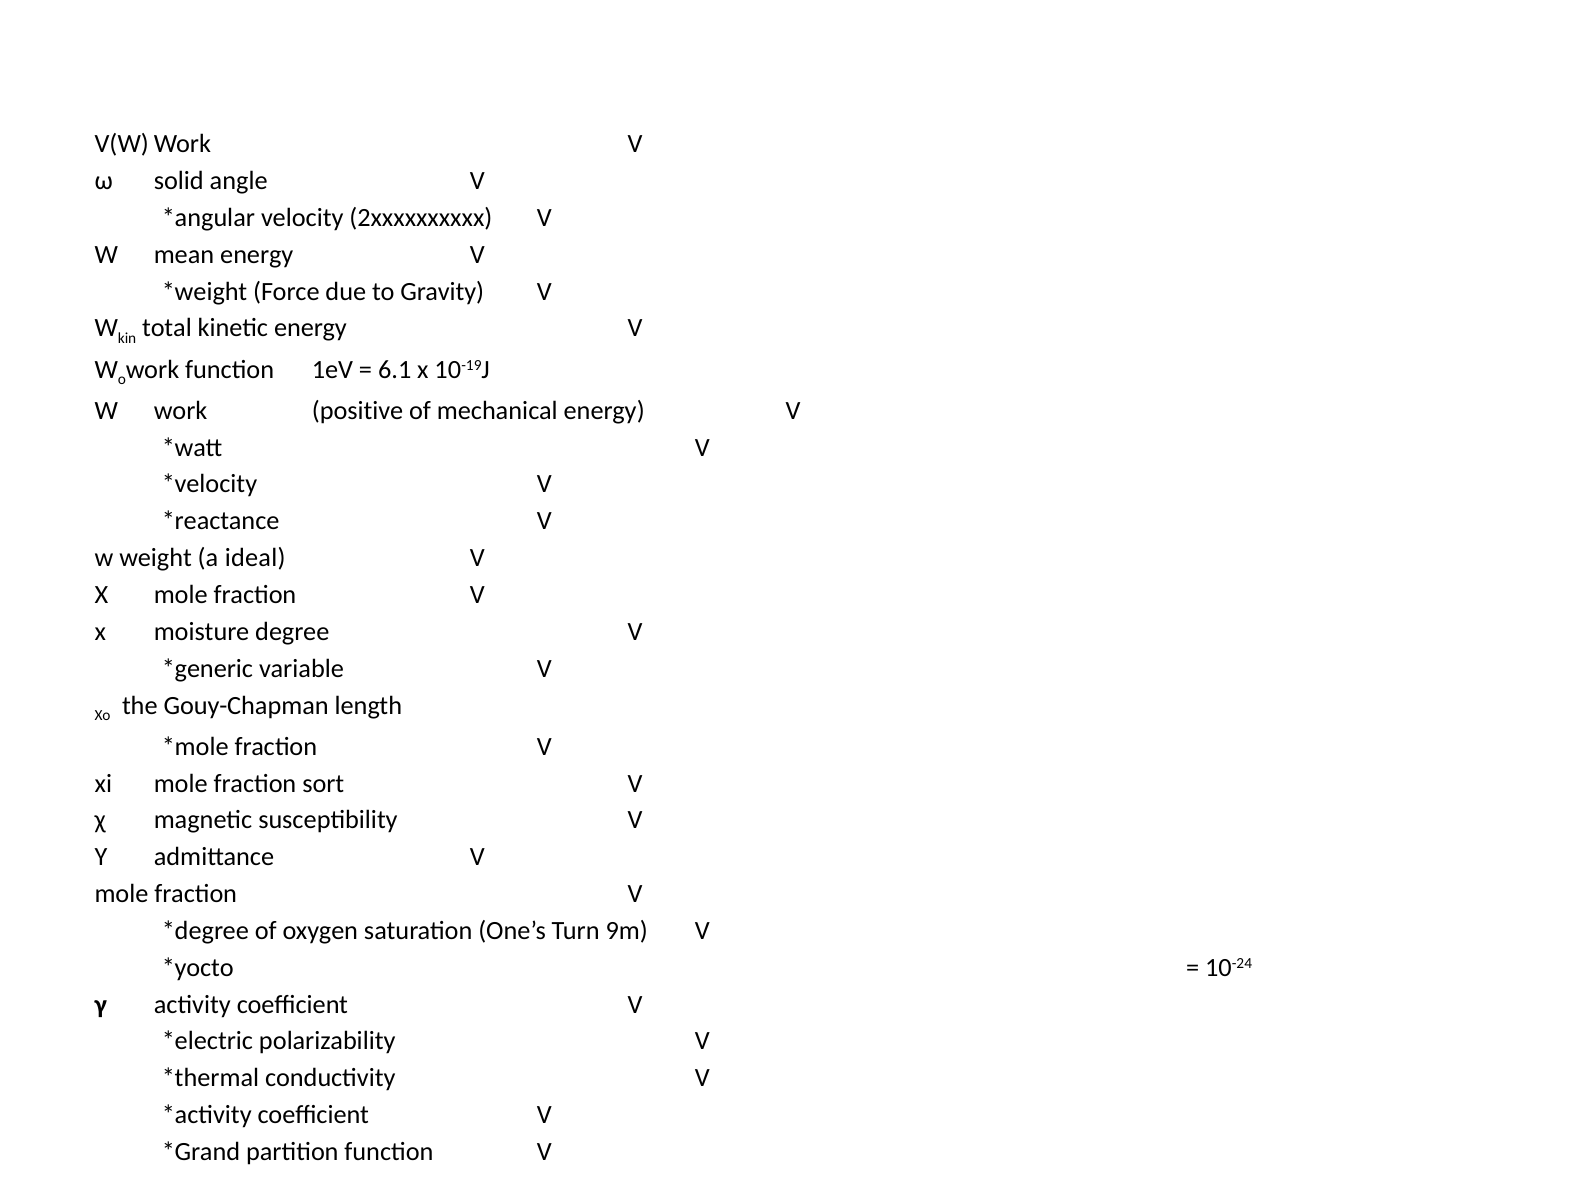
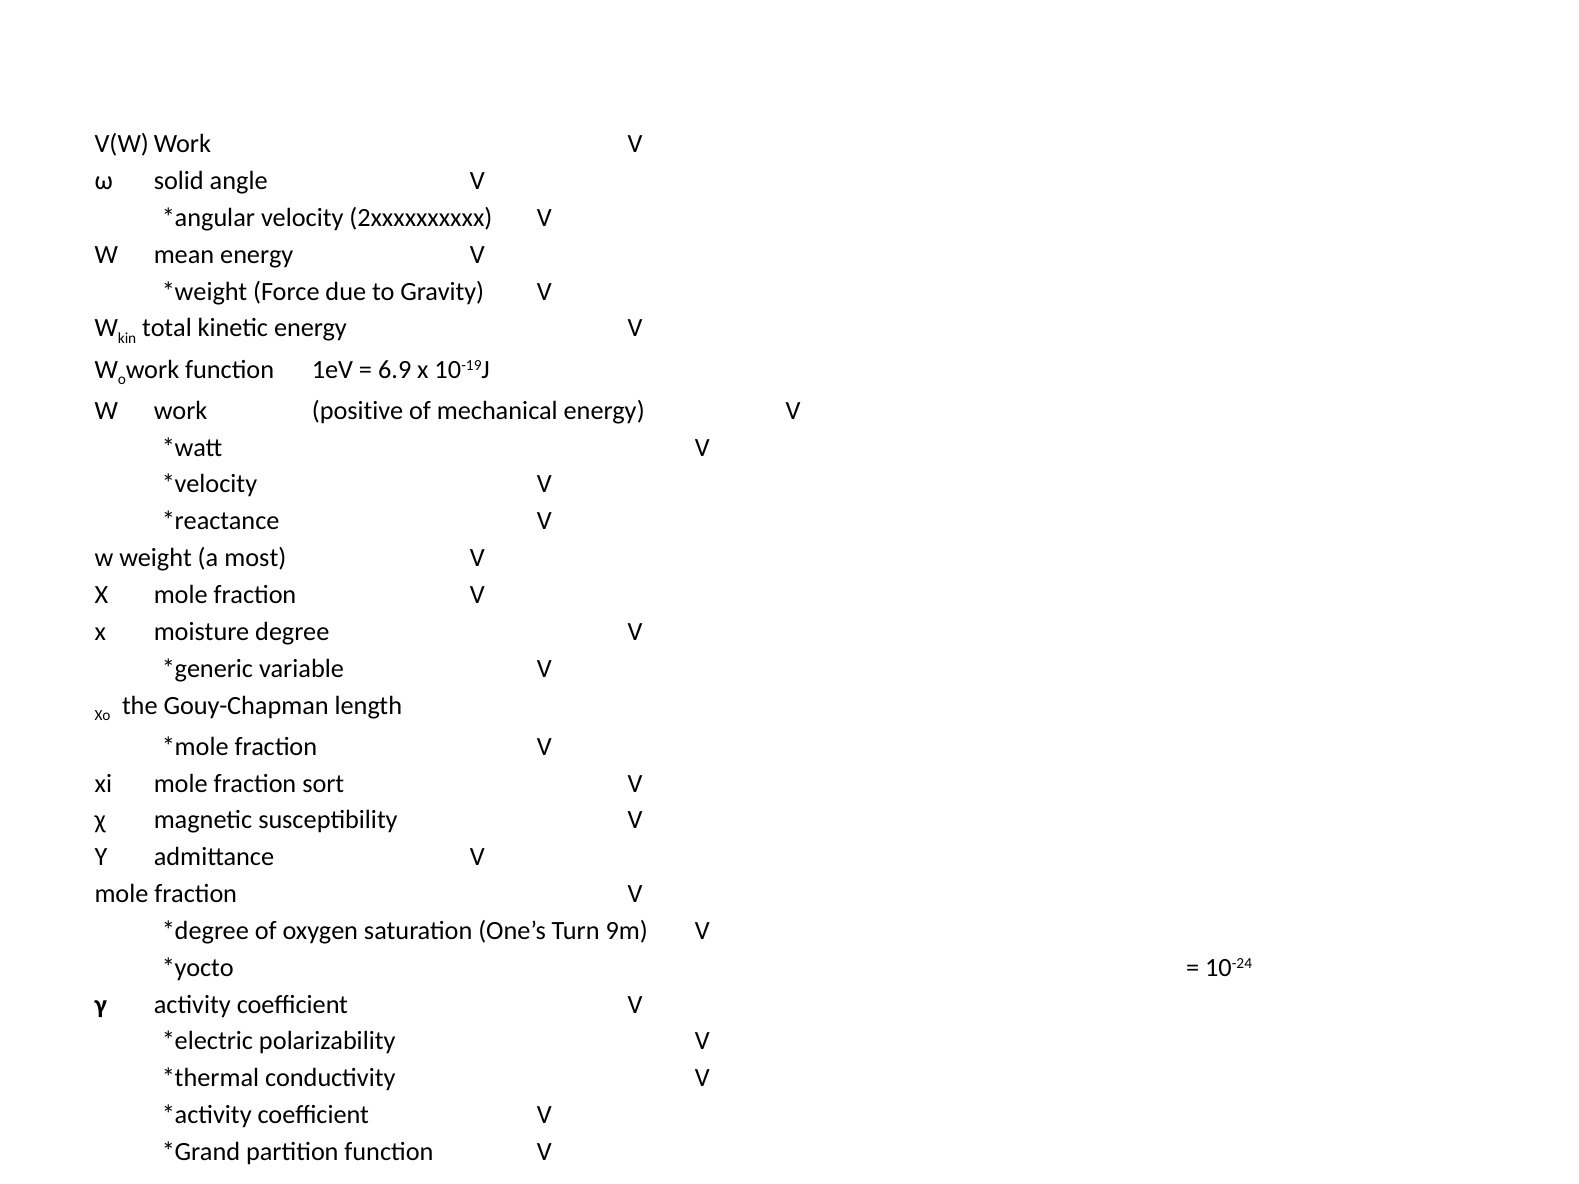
6.1: 6.1 -> 6.9 (395, 369)
ideal: ideal -> most (255, 558)
